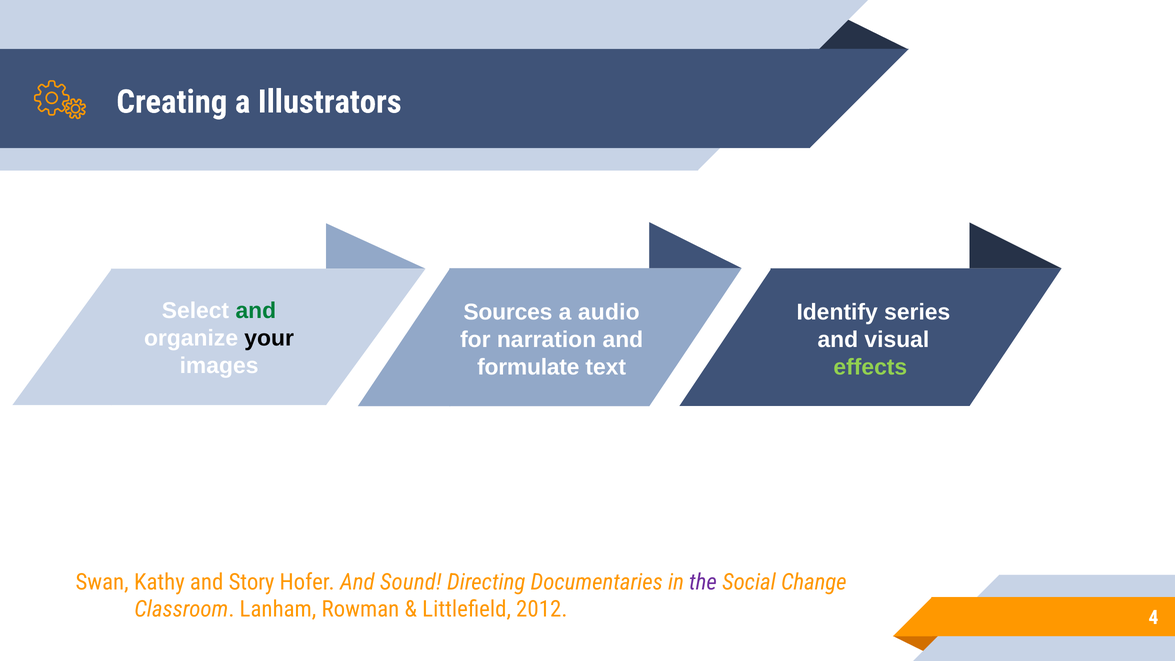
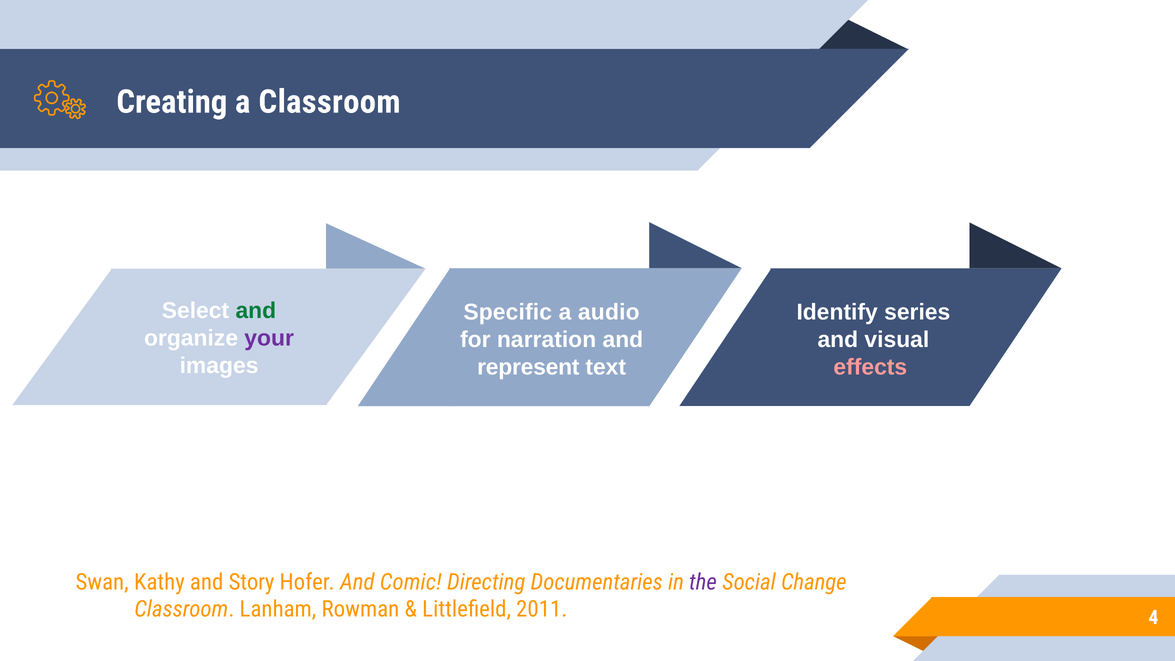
a Illustrators: Illustrators -> Classroom (330, 102)
Sources: Sources -> Specific (508, 312)
your colour: black -> purple (269, 338)
formulate: formulate -> represent (528, 367)
effects colour: light green -> pink (870, 367)
Sound: Sound -> Comic (411, 582)
2012: 2012 -> 2011 (542, 609)
